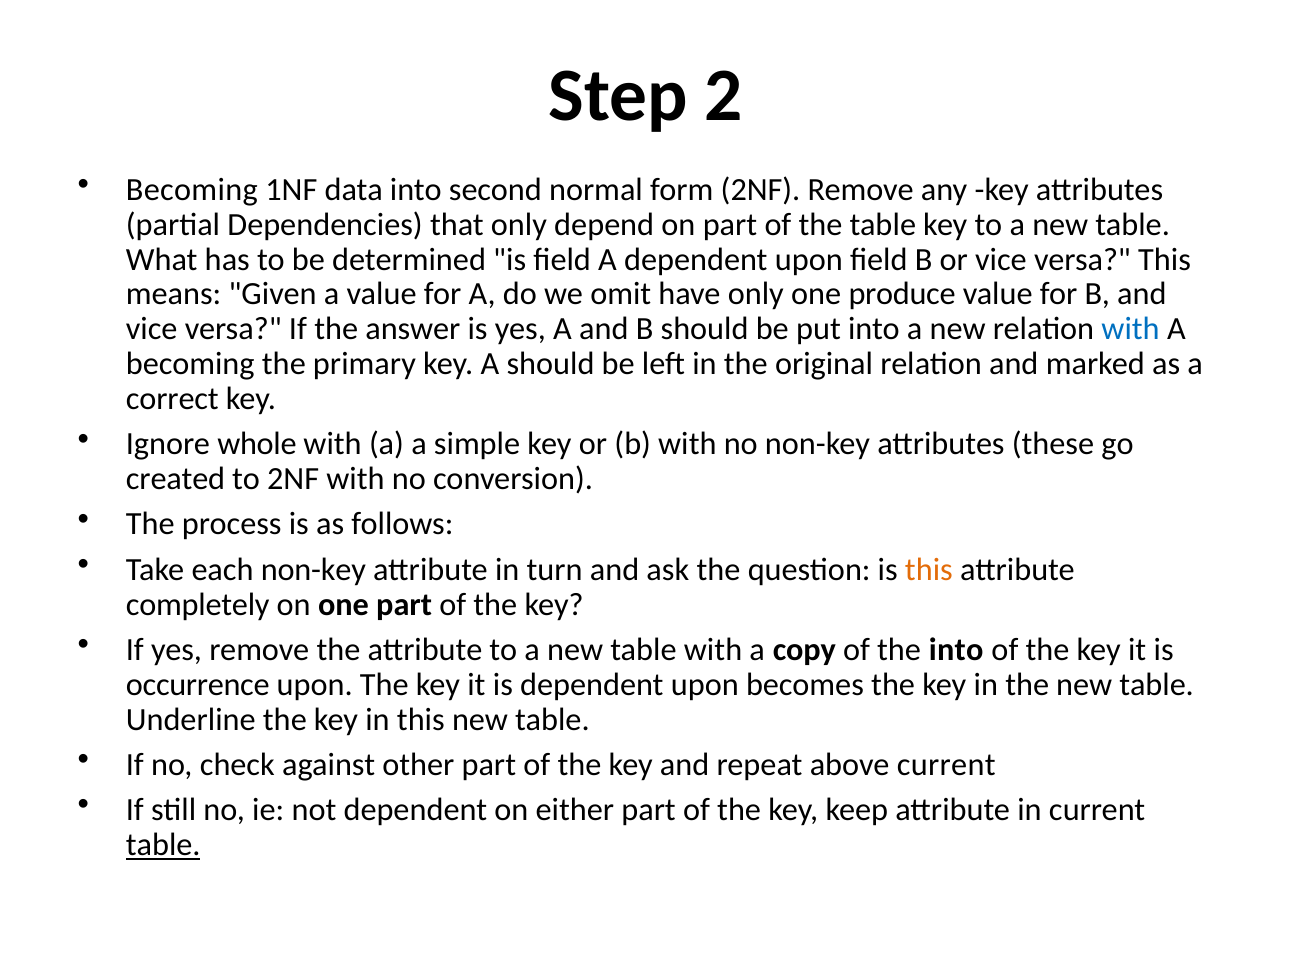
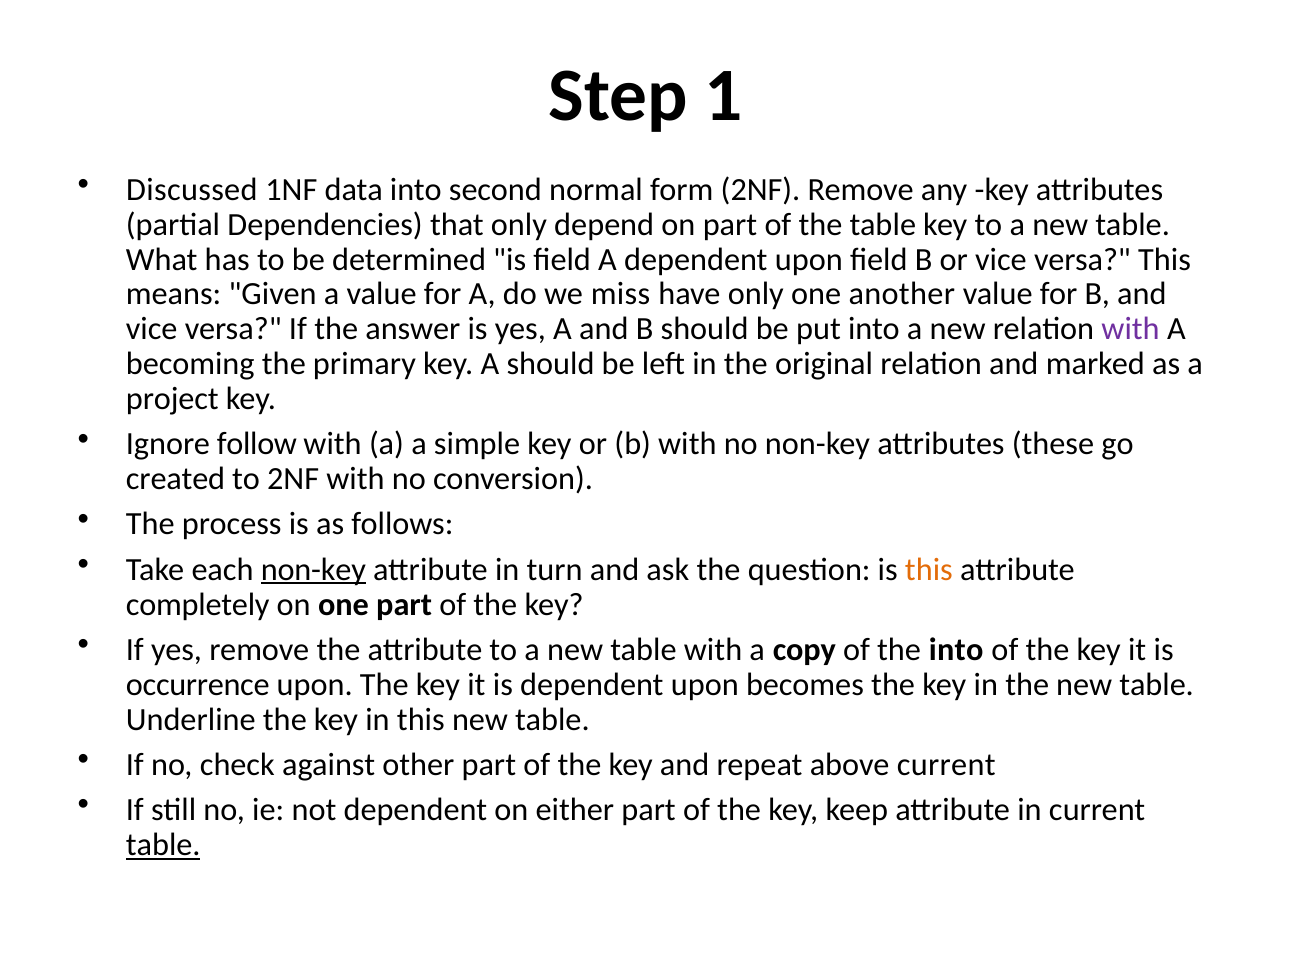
2: 2 -> 1 (724, 96)
Becoming: Becoming -> Discussed (192, 190)
omit: omit -> miss (621, 294)
produce: produce -> another (902, 294)
with colour: blue -> purple (1131, 329)
correct: correct -> project (172, 399)
whole: whole -> follow (257, 444)
non-key underline: none -> present (313, 570)
